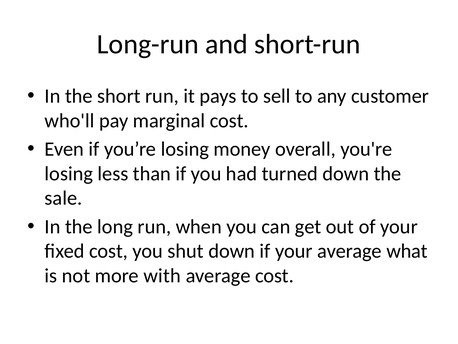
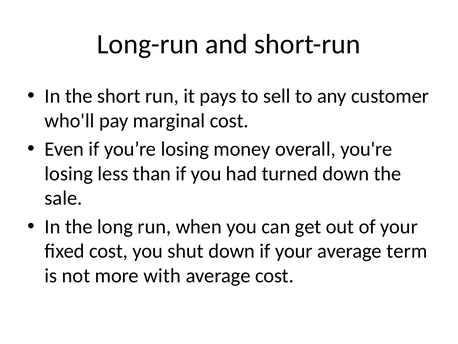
what: what -> term (407, 251)
